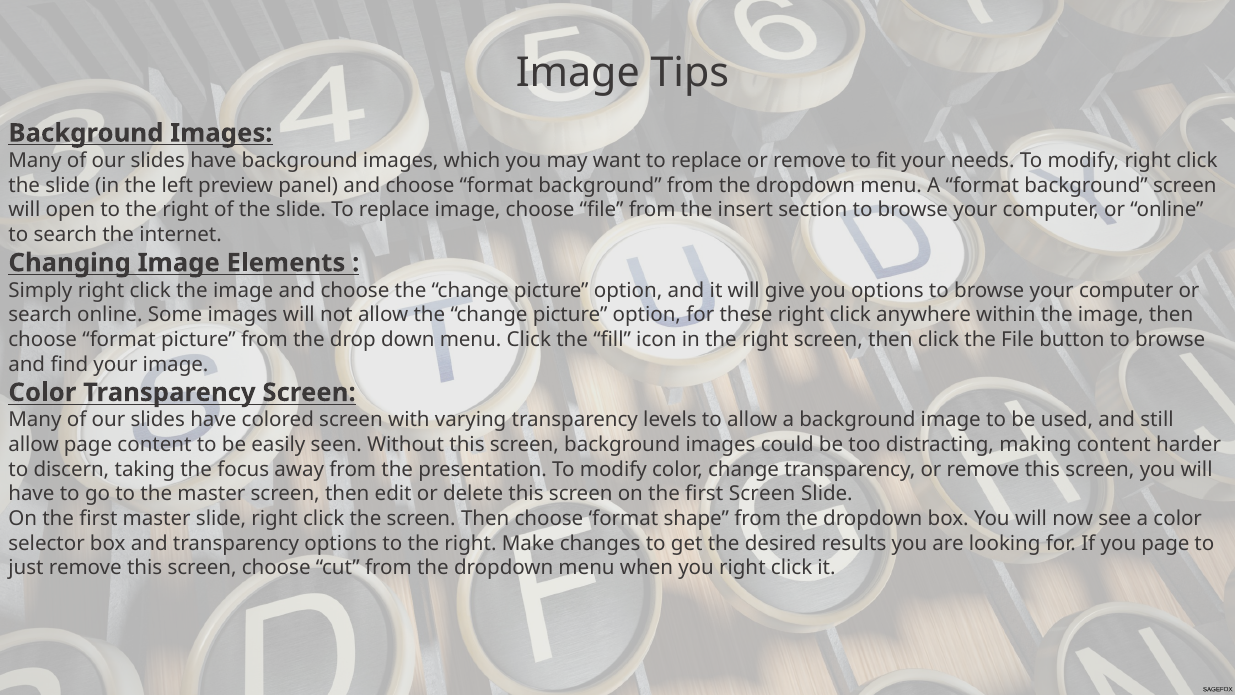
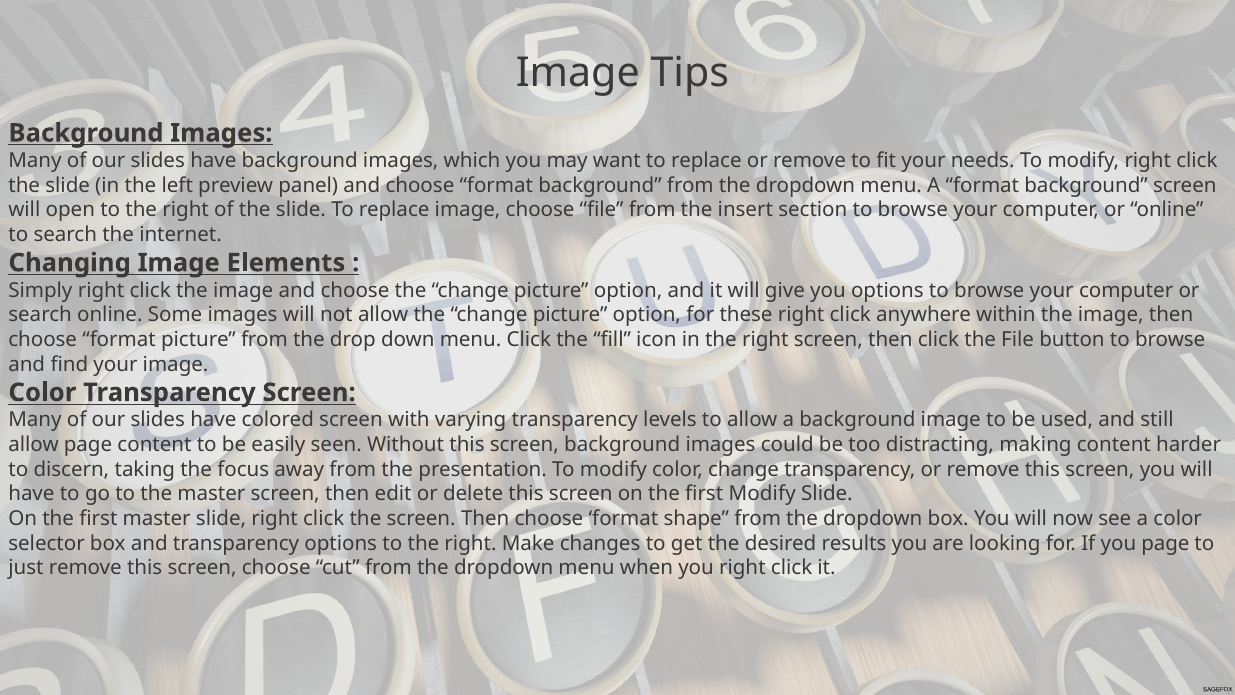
first Screen: Screen -> Modify (762, 494)
